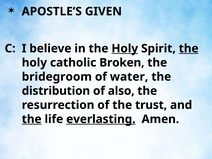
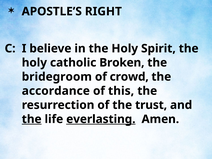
GIVEN: GIVEN -> RIGHT (103, 11)
Holy underline: present -> none (125, 48)
the underline: present -> none (189, 48)
water: water -> crowd (129, 77)
distribution: distribution -> accordance (56, 91)
also: also -> this (121, 91)
